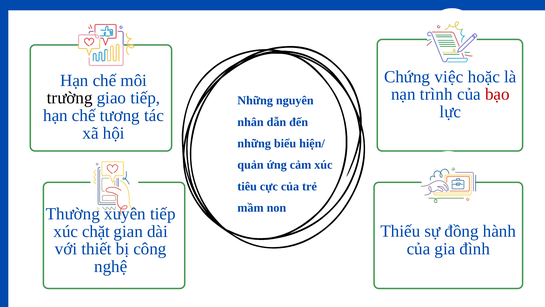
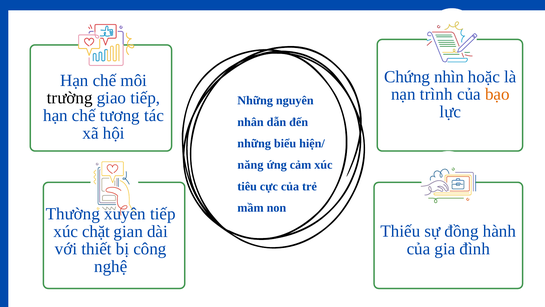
việc: việc -> nhìn (449, 77)
bạo colour: red -> orange (497, 94)
quản: quản -> năng (250, 165)
